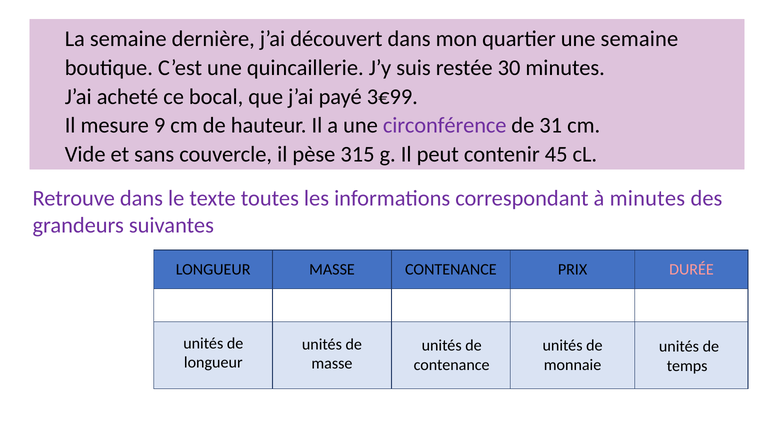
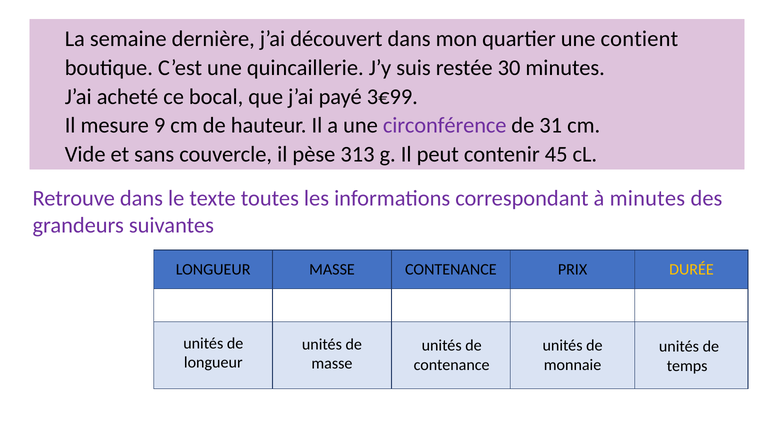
une semaine: semaine -> contient (639, 39)
315: 315 -> 313 (358, 154)
DURÉE colour: pink -> yellow (691, 270)
